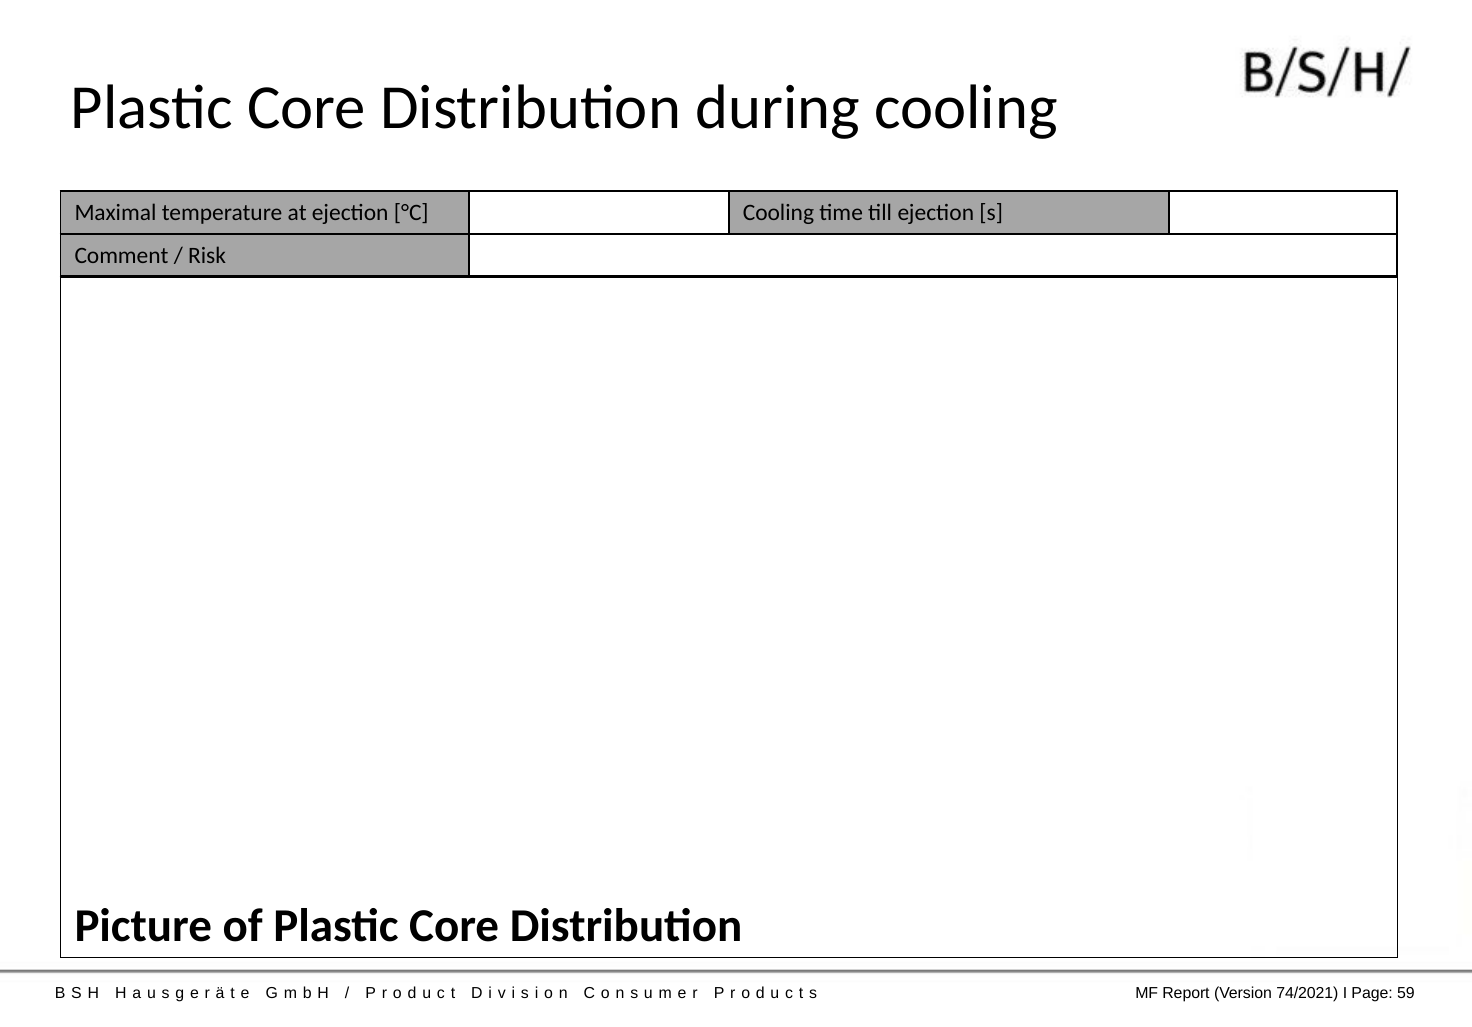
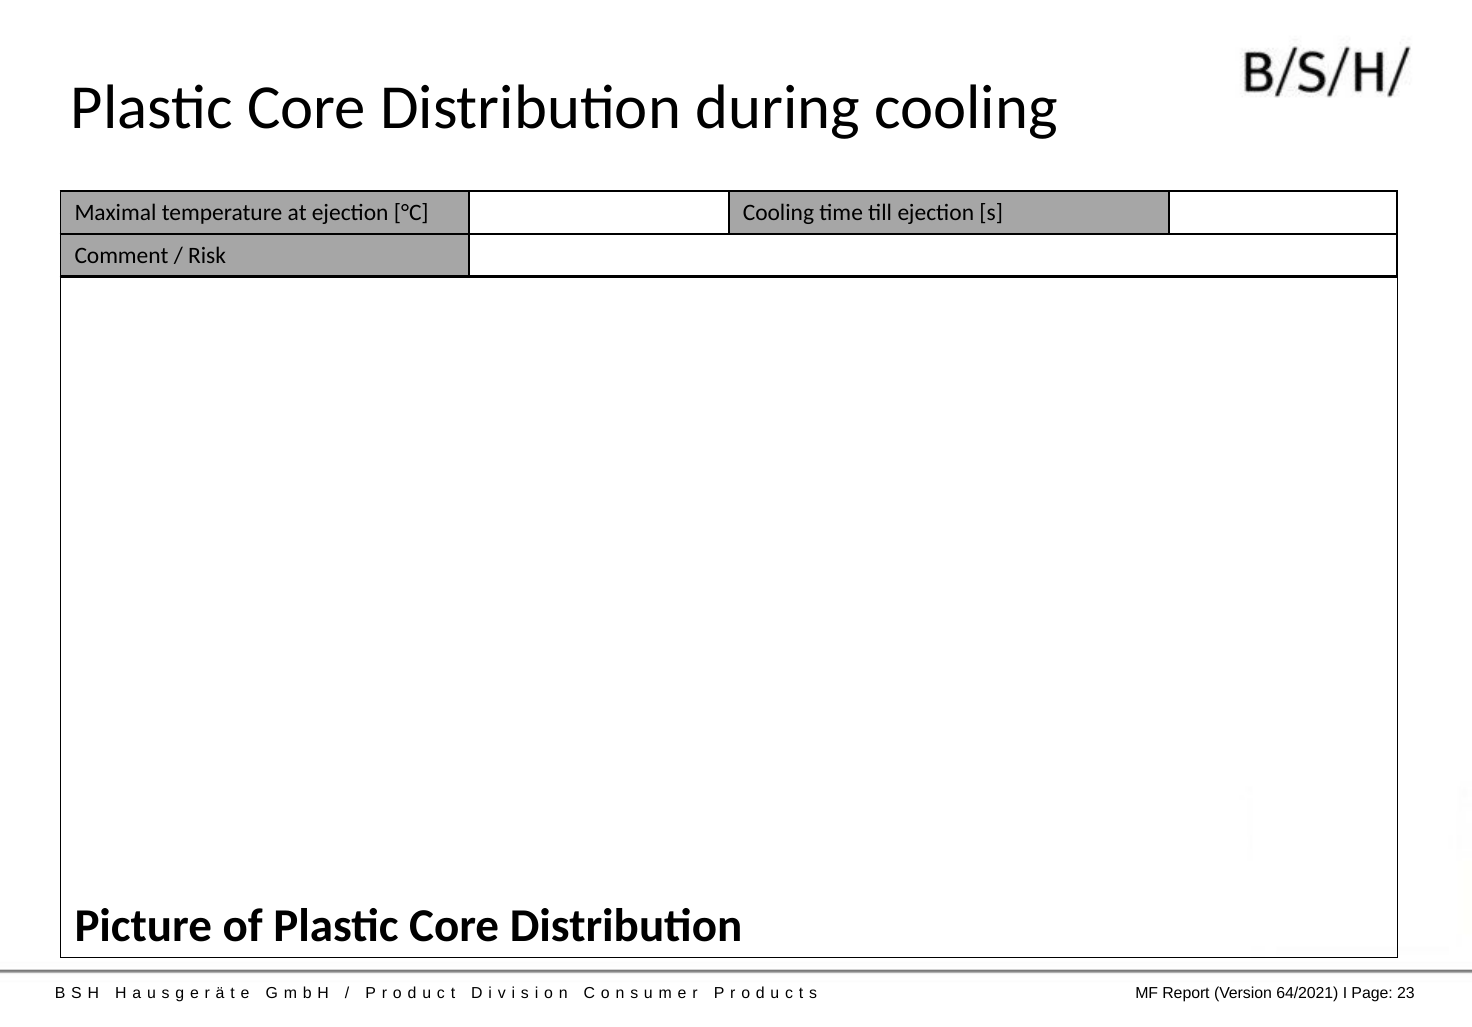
74/2021: 74/2021 -> 64/2021 (1307, 994)
59: 59 -> 23 (1406, 994)
